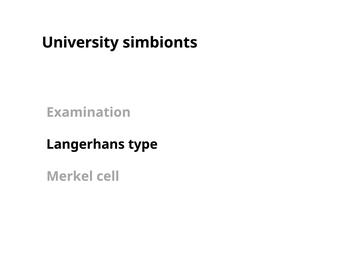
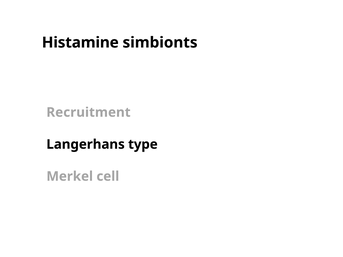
University: University -> Histamine (80, 43)
Examination: Examination -> Recruitment (88, 112)
